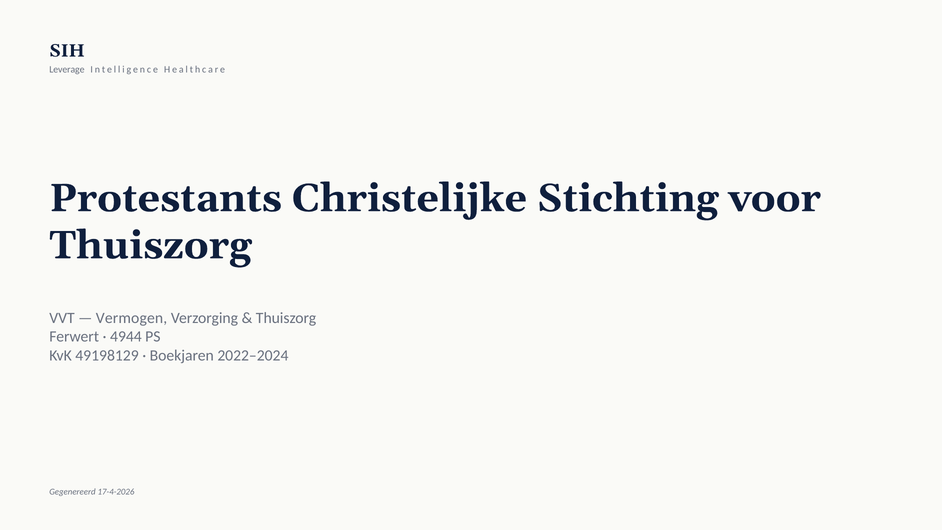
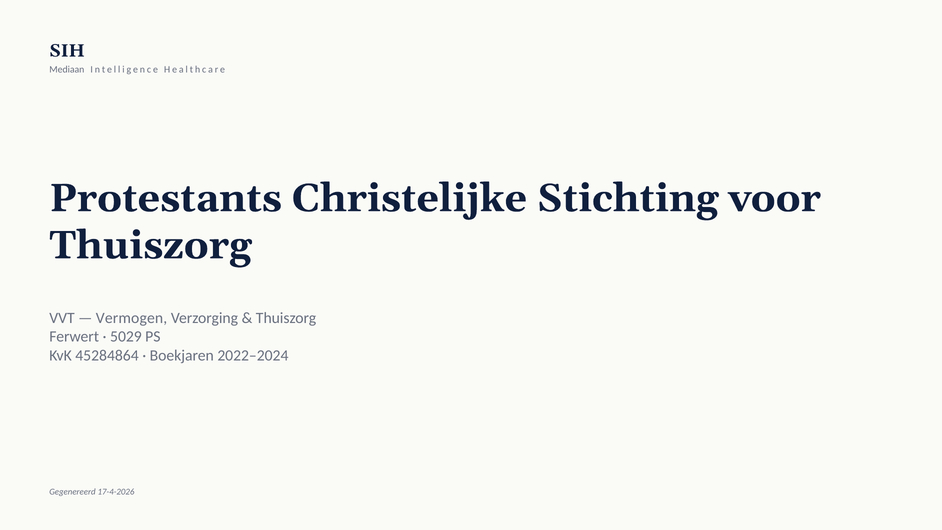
Leverage: Leverage -> Mediaan (67, 70)
4944: 4944 -> 5029 (126, 337)
49198129: 49198129 -> 45284864 (107, 355)
